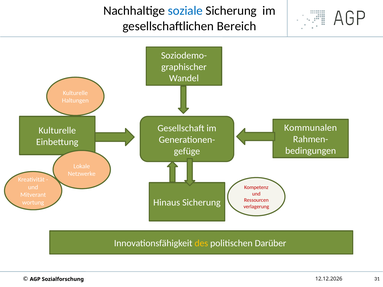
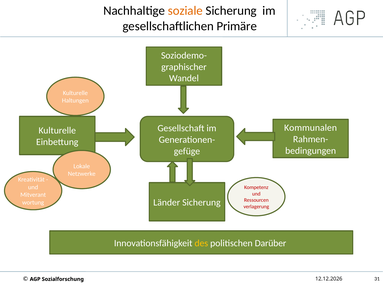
soziale colour: blue -> orange (185, 11)
Bereich: Bereich -> Primäre (237, 26)
Hinaus: Hinaus -> Länder (167, 203)
